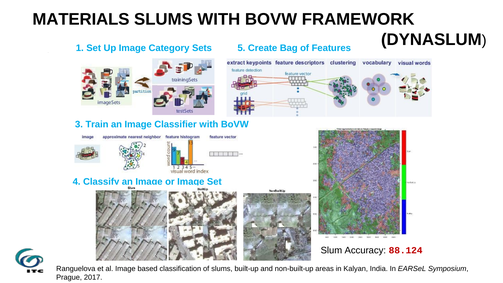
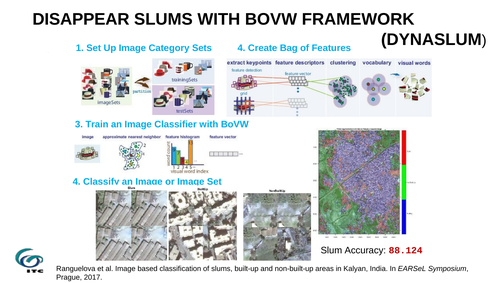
MATERIALS: MATERIALS -> DISAPPEAR (81, 19)
Sets 5: 5 -> 4 (241, 48)
